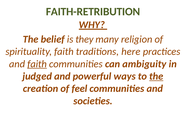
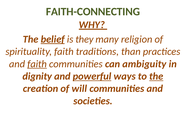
FAITH-RETRIBUTION: FAITH-RETRIBUTION -> FAITH-CONNECTING (93, 12)
belief underline: none -> present (53, 39)
here: here -> than (131, 52)
judged: judged -> dignity (37, 77)
powerful underline: none -> present (92, 77)
feel: feel -> will (79, 89)
